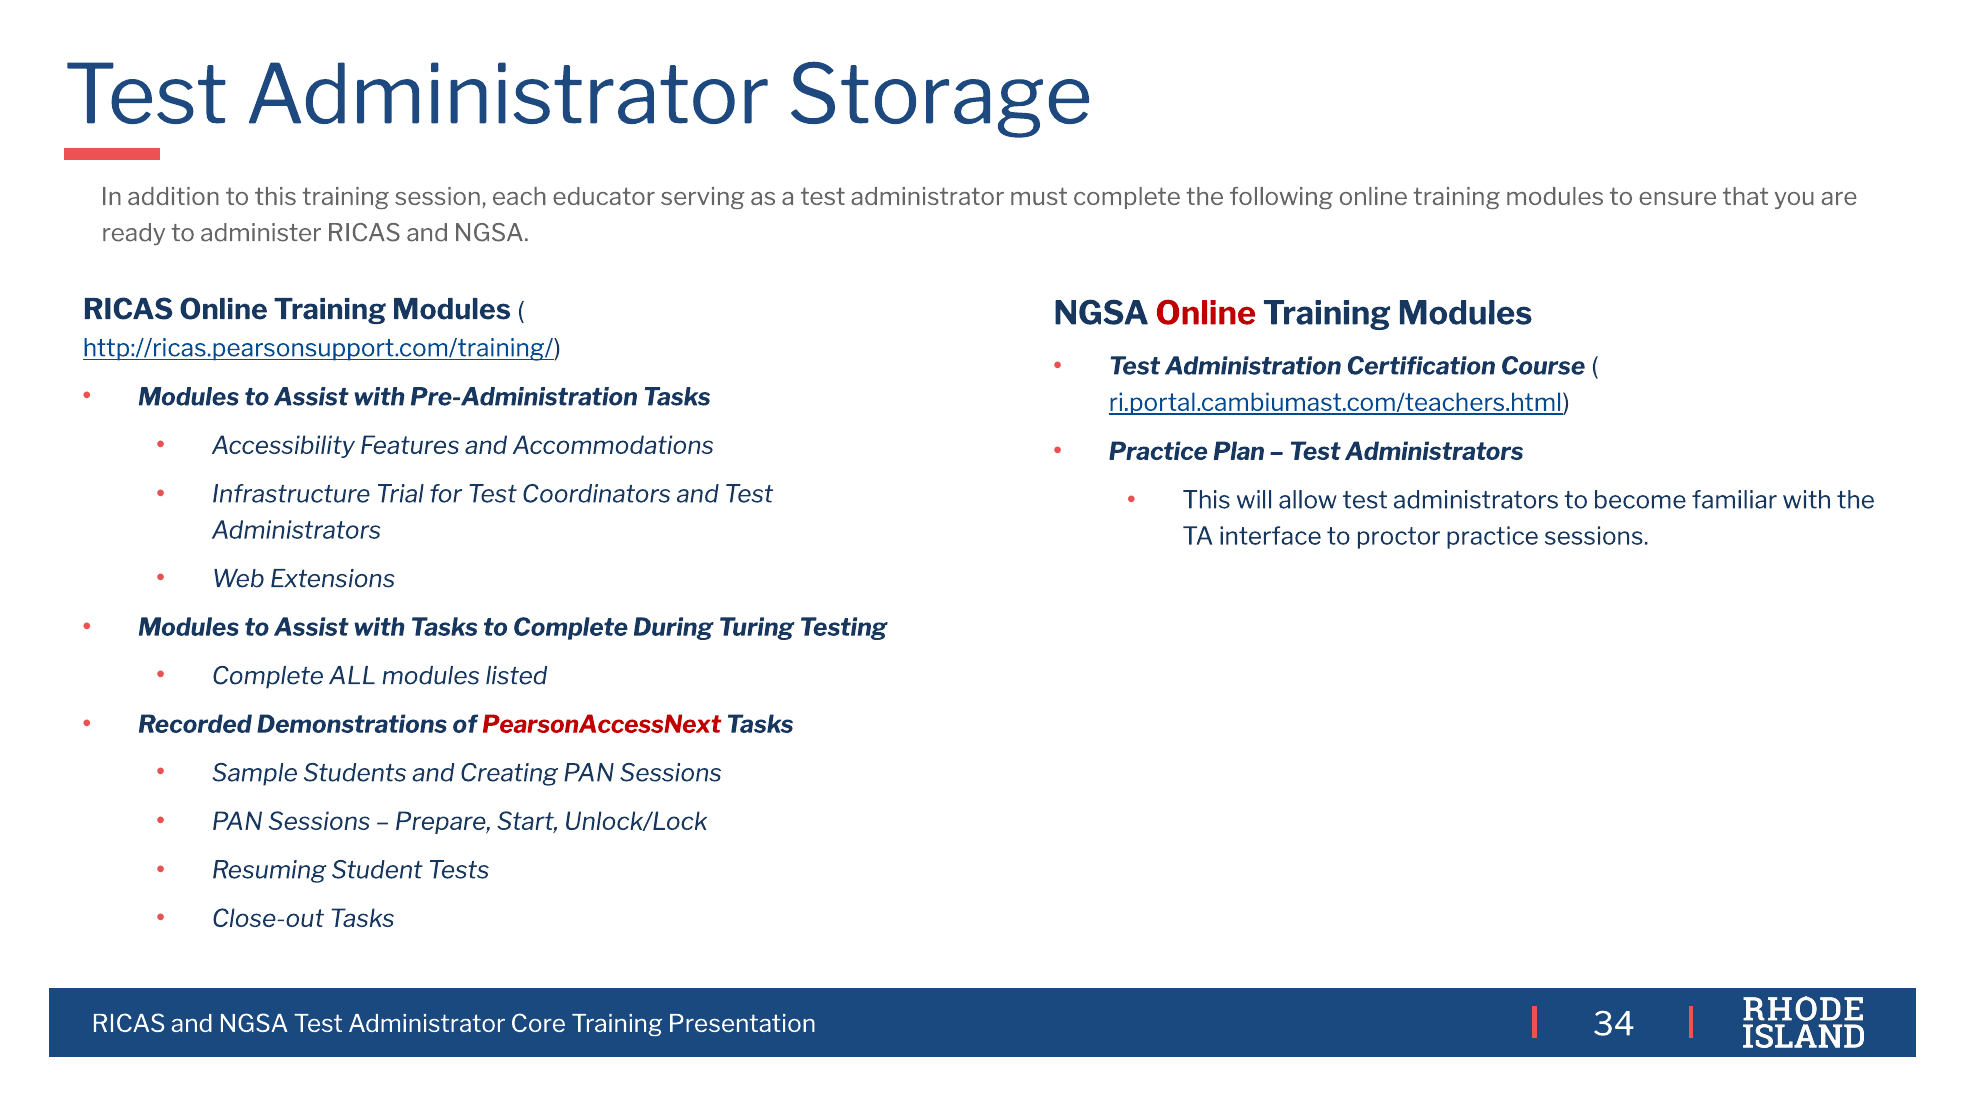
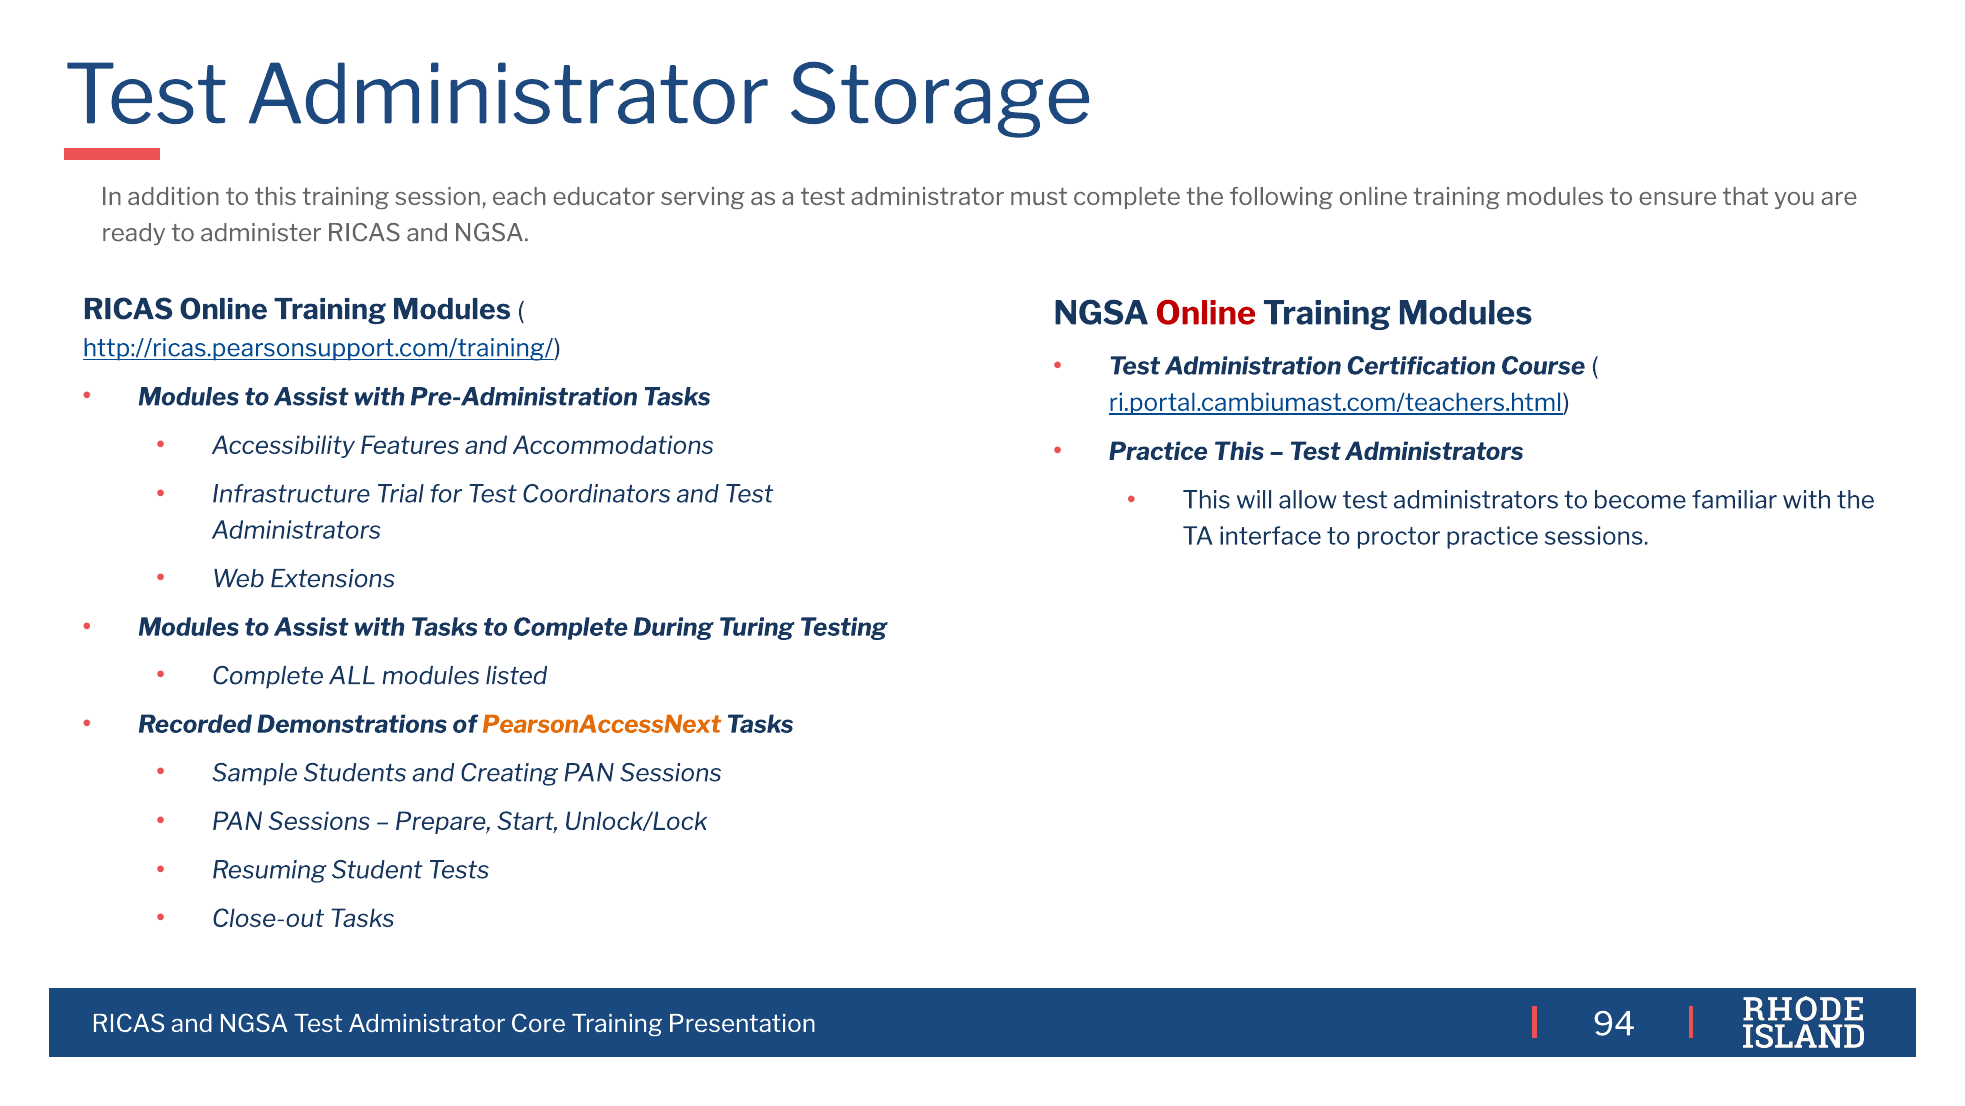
Practice Plan: Plan -> This (1239, 451)
PearsonAccessNext colour: red -> orange (602, 724)
34: 34 -> 94 (1614, 1024)
